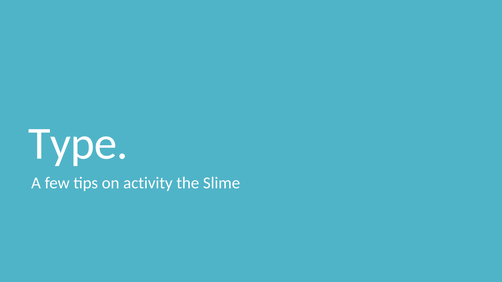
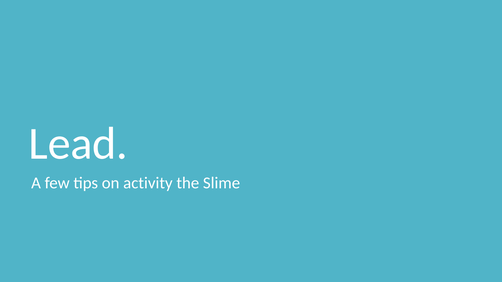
Type: Type -> Lead (78, 144)
